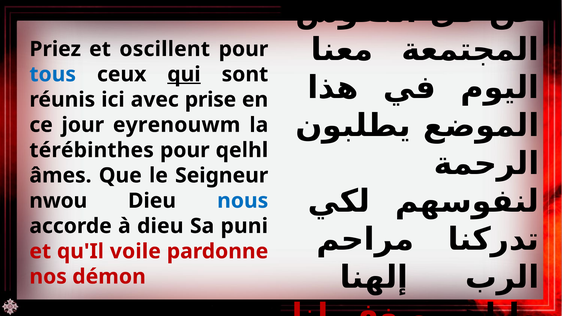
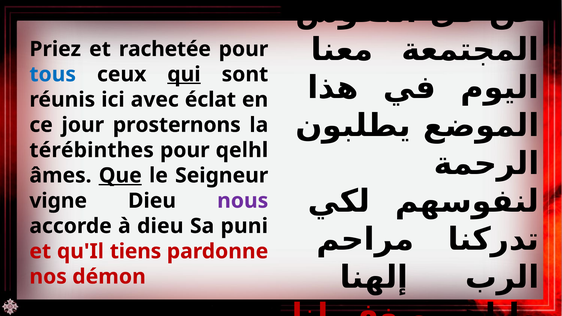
oscillent: oscillent -> rachetée (165, 49)
prise: prise -> éclat (210, 100)
eyrenouwm: eyrenouwm -> prosternons (177, 125)
Que underline: none -> present (120, 176)
nwou: nwou -> vigne (58, 201)
nous colour: blue -> purple (243, 201)
voile: voile -> tiens (136, 251)
